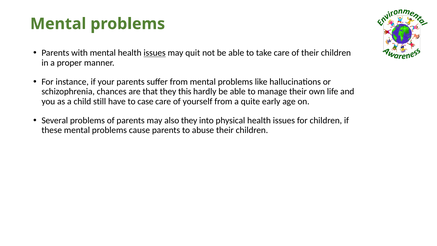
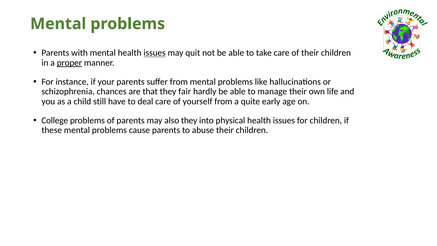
proper underline: none -> present (69, 63)
this: this -> fair (185, 92)
case: case -> deal (145, 101)
Several: Several -> College (55, 120)
